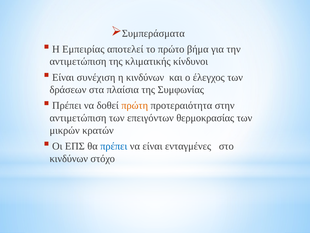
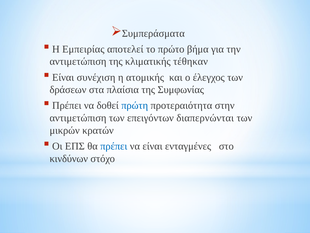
κίνδυνοι: κίνδυνοι -> τέθηκαν (191, 61)
η κινδύνων: κινδύνων -> ατομικής (145, 77)
πρώτη colour: orange -> blue (135, 105)
θερμοκρασίας: θερμοκρασίας -> διαπερνώνται (205, 118)
